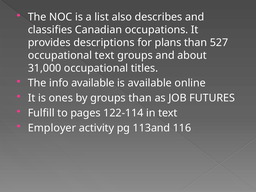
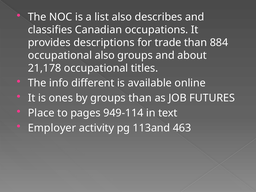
plans: plans -> trade (168, 43)
527: 527 -> 884 (219, 43)
occupational text: text -> also (105, 55)
31,000: 31,000 -> 21,178 (45, 68)
info available: available -> different (93, 83)
Fulfill: Fulfill -> Place (41, 113)
122-114: 122-114 -> 949-114 (123, 113)
116: 116 -> 463 (182, 128)
